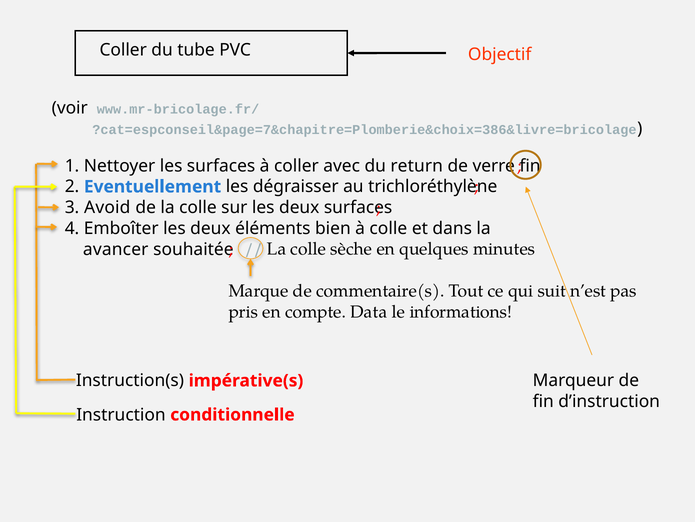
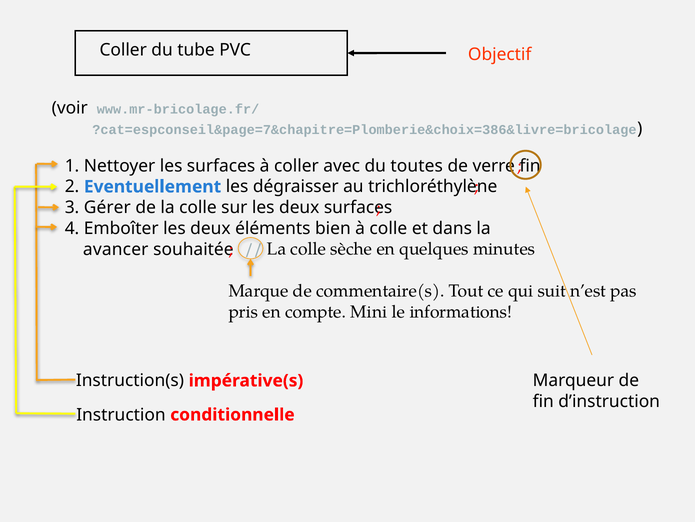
return: return -> toutes (417, 166)
Avoid: Avoid -> Gérer (107, 207)
Data: Data -> Mini (369, 311)
